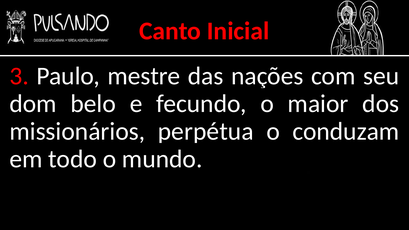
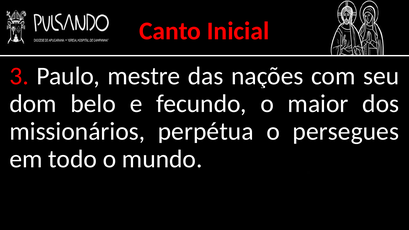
conduzam: conduzam -> persegues (346, 131)
